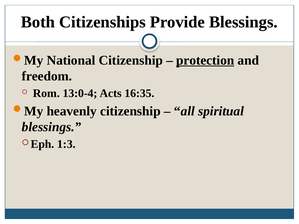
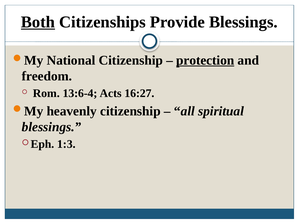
Both underline: none -> present (38, 22)
13:0-4: 13:0-4 -> 13:6-4 (80, 93)
16:35: 16:35 -> 16:27 (139, 93)
